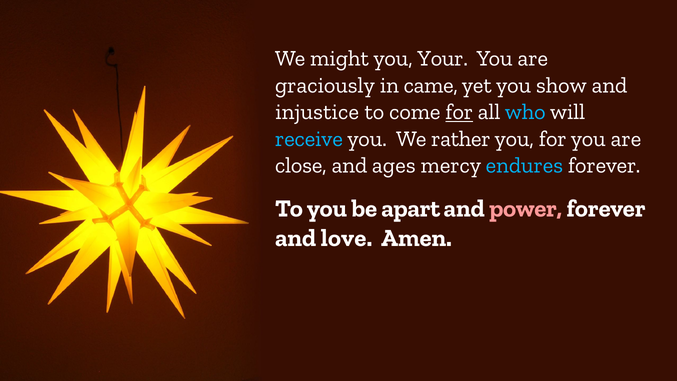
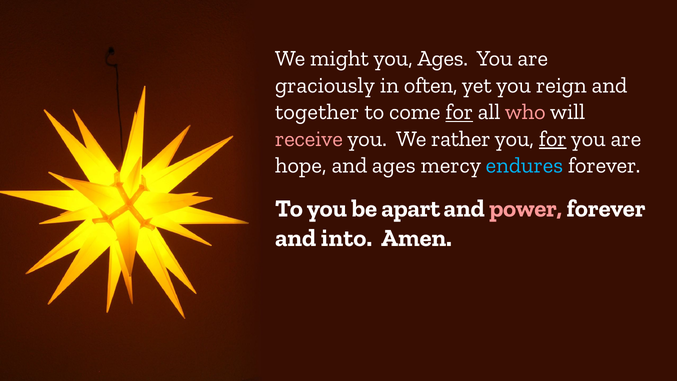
you Your: Your -> Ages (443, 59)
came: came -> often (431, 85)
show: show -> reign (561, 85)
injustice: injustice -> together (317, 112)
who colour: light blue -> pink (525, 112)
receive colour: light blue -> pink (309, 139)
for underline: none -> present (553, 139)
close: close -> hope (301, 165)
love: love -> into (347, 238)
